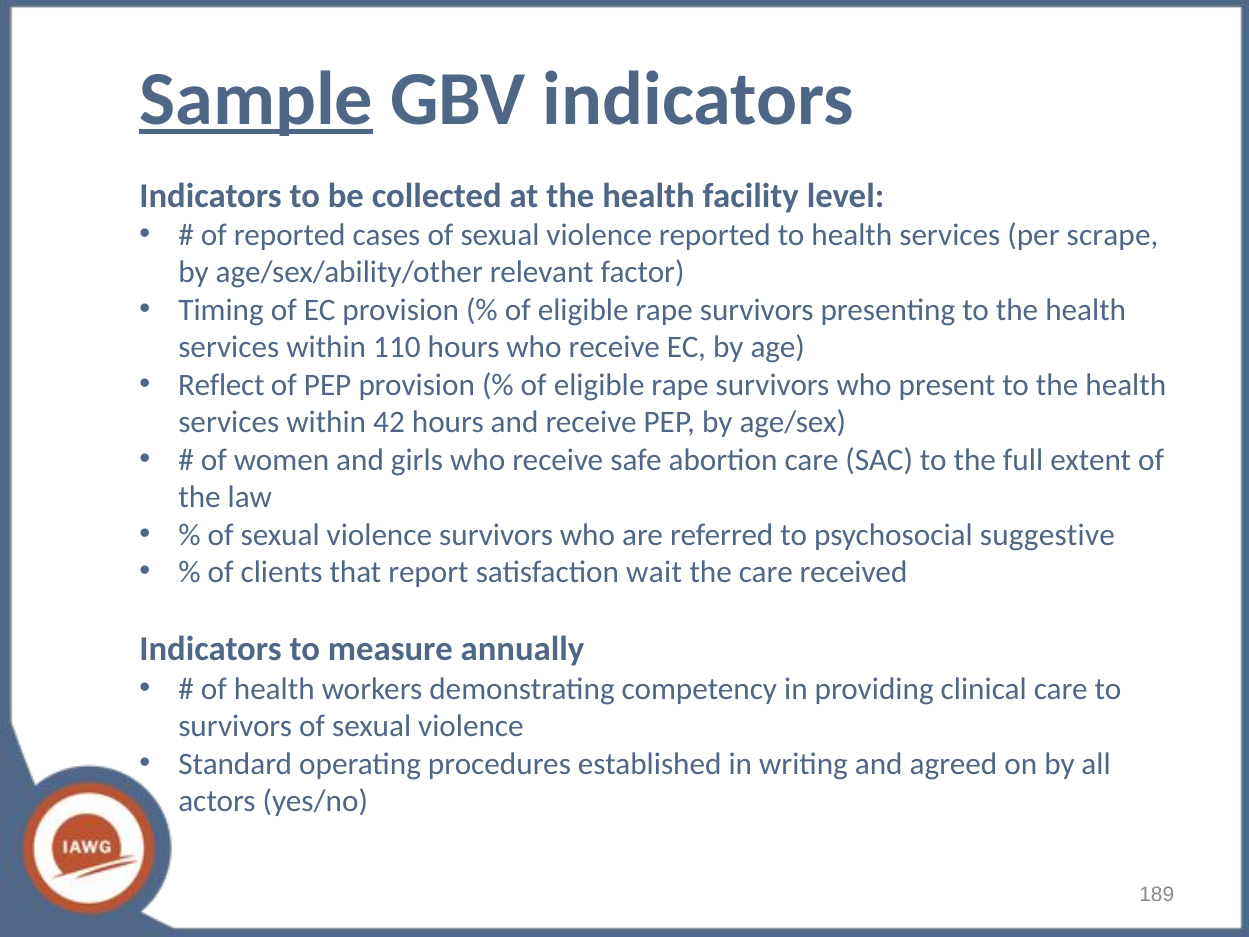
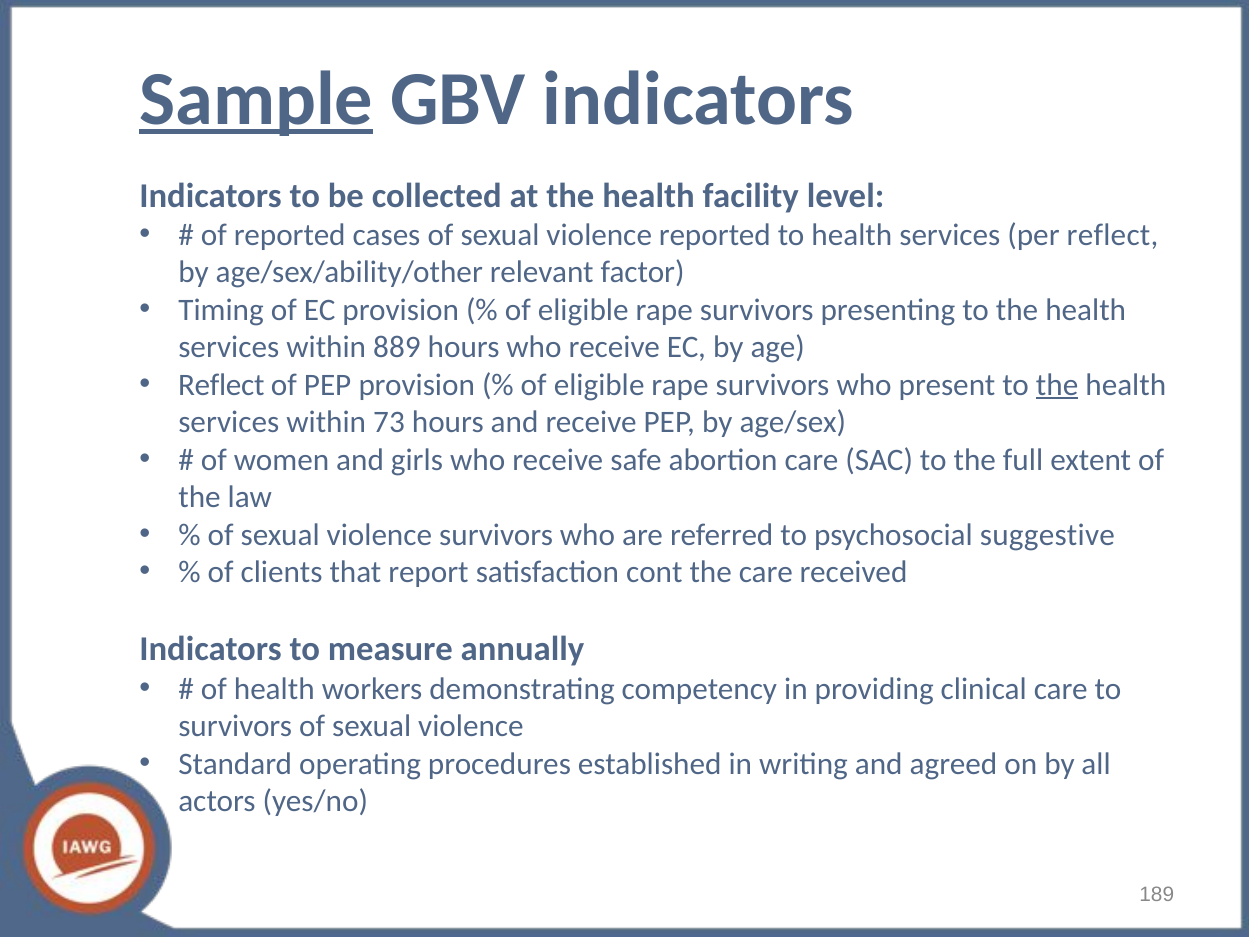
per scrape: scrape -> reflect (1113, 235)
110: 110 -> 889 (397, 347)
the underline: none -> present (1057, 385)
42: 42 -> 73 (389, 422)
wait: wait -> cont (654, 572)
